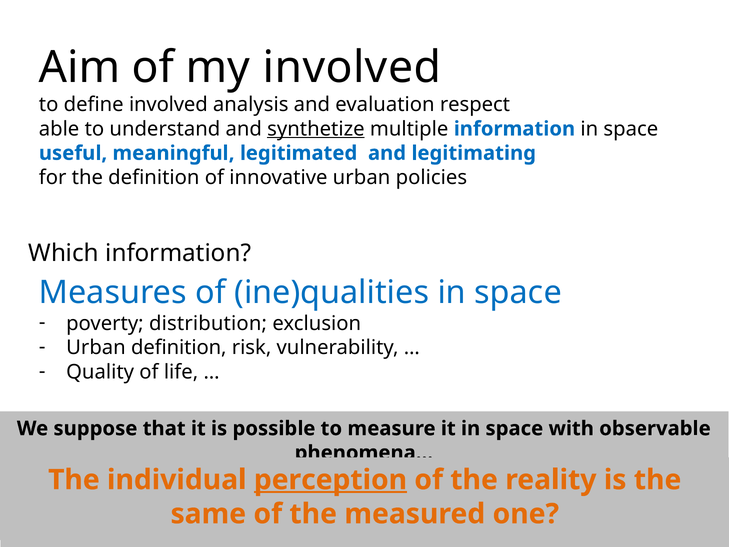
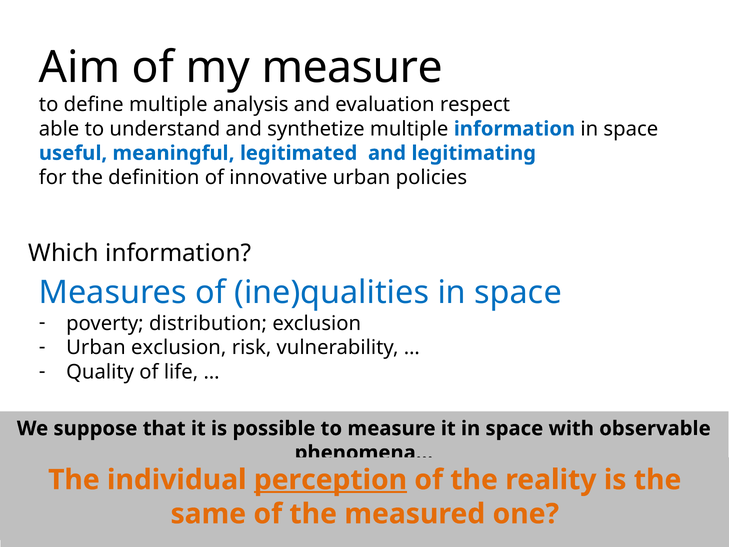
my involved: involved -> measure (352, 67)
define involved: involved -> multiple (168, 104)
synthetize underline: present -> none (316, 129)
Urban definition: definition -> exclusion (179, 348)
